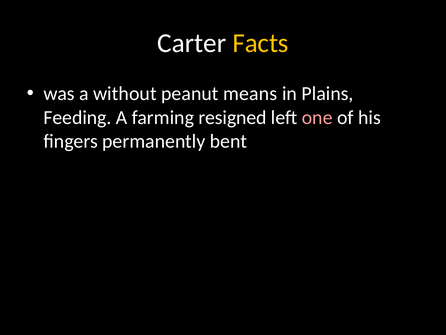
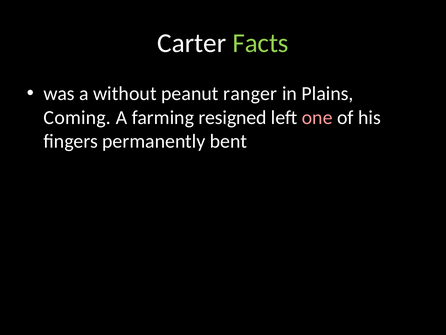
Facts colour: yellow -> light green (261, 43)
means: means -> ranger (250, 94)
Feeding: Feeding -> Coming (77, 117)
